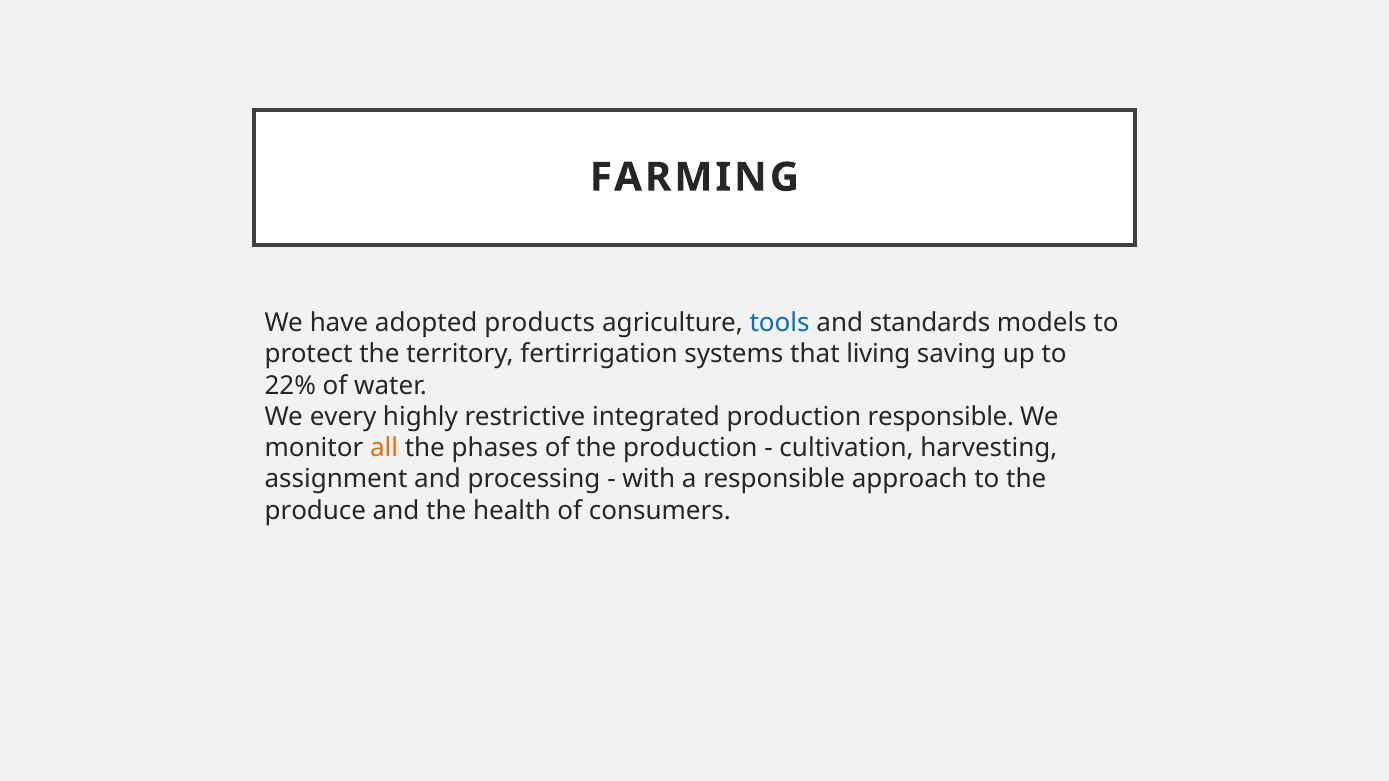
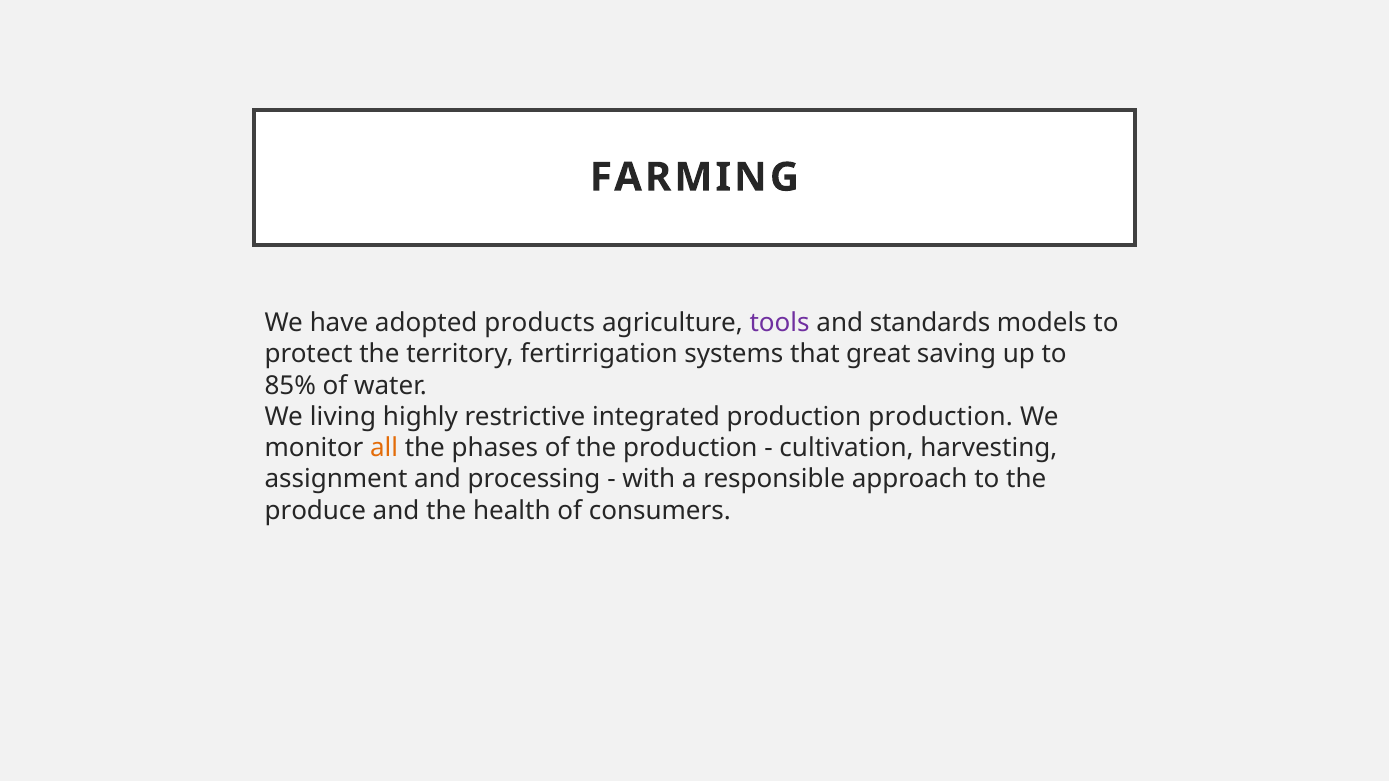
tools colour: blue -> purple (780, 323)
living: living -> great (878, 354)
22%: 22% -> 85% (290, 386)
every: every -> living (343, 417)
production responsible: responsible -> production (941, 417)
